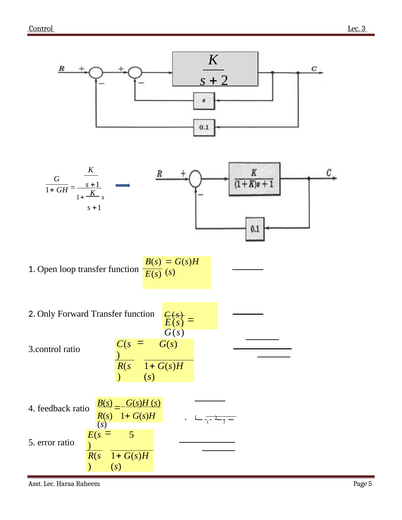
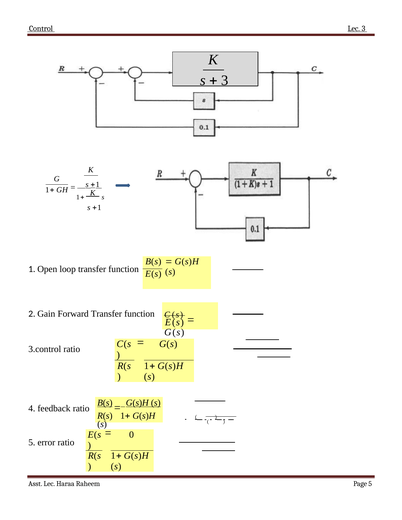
2: 2 -> 3 (225, 80)
Only: Only -> Gain (46, 314)
5: 5 -> 0 (131, 435)
